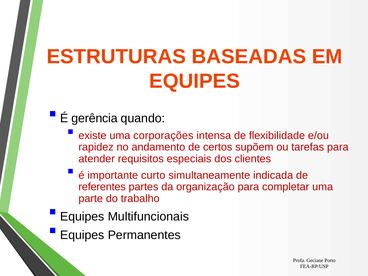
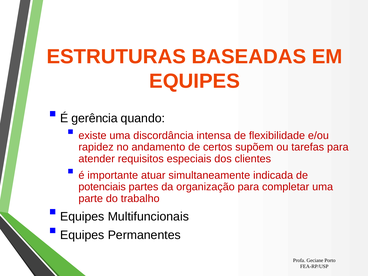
corporações: corporações -> discordância (163, 136)
curto: curto -> atuar (153, 175)
referentes: referentes -> potenciais (102, 187)
